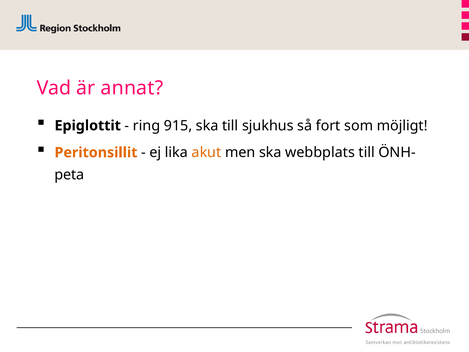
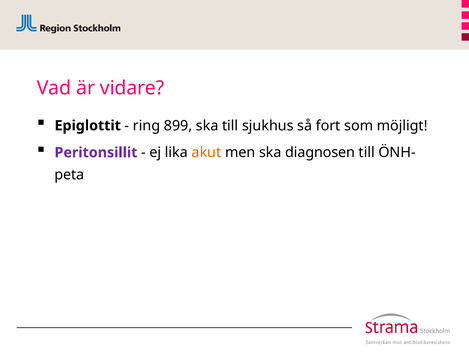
annat: annat -> vidare (132, 88)
915: 915 -> 899 (178, 126)
Peritonsillit colour: orange -> purple (96, 152)
webbplats: webbplats -> diagnosen (320, 152)
